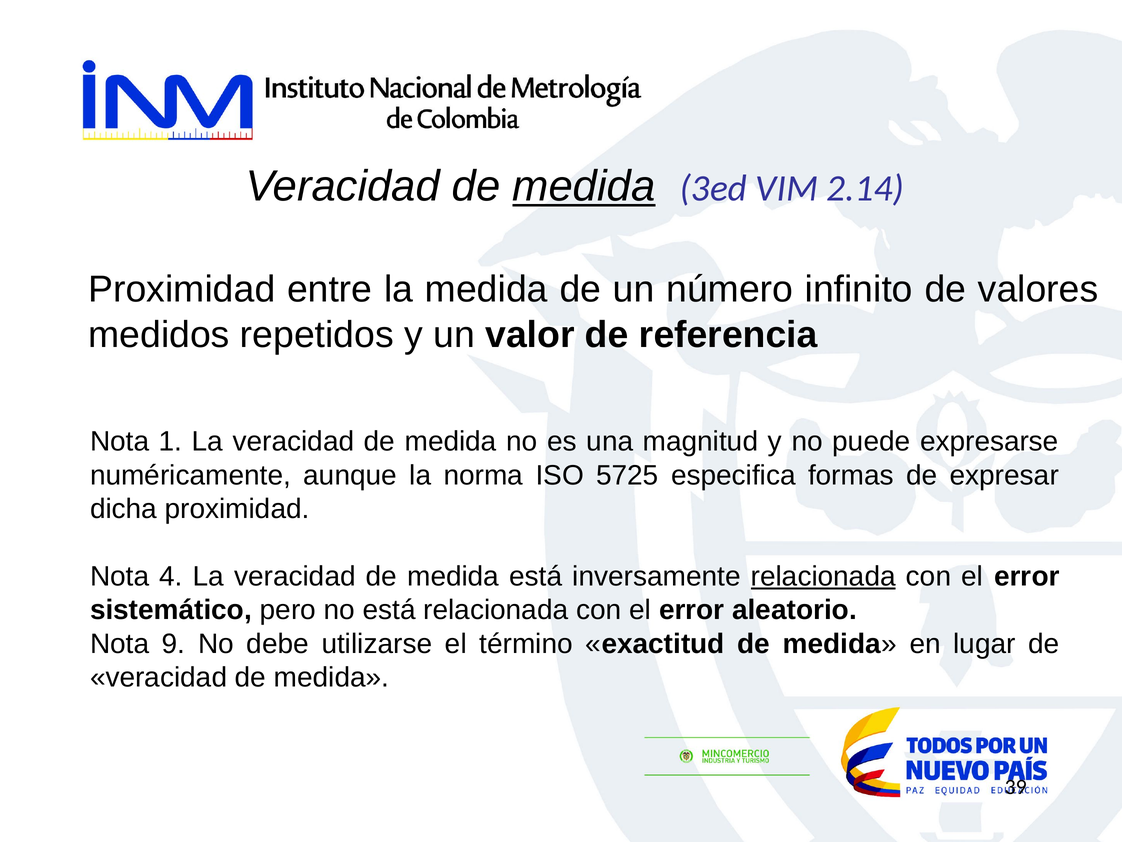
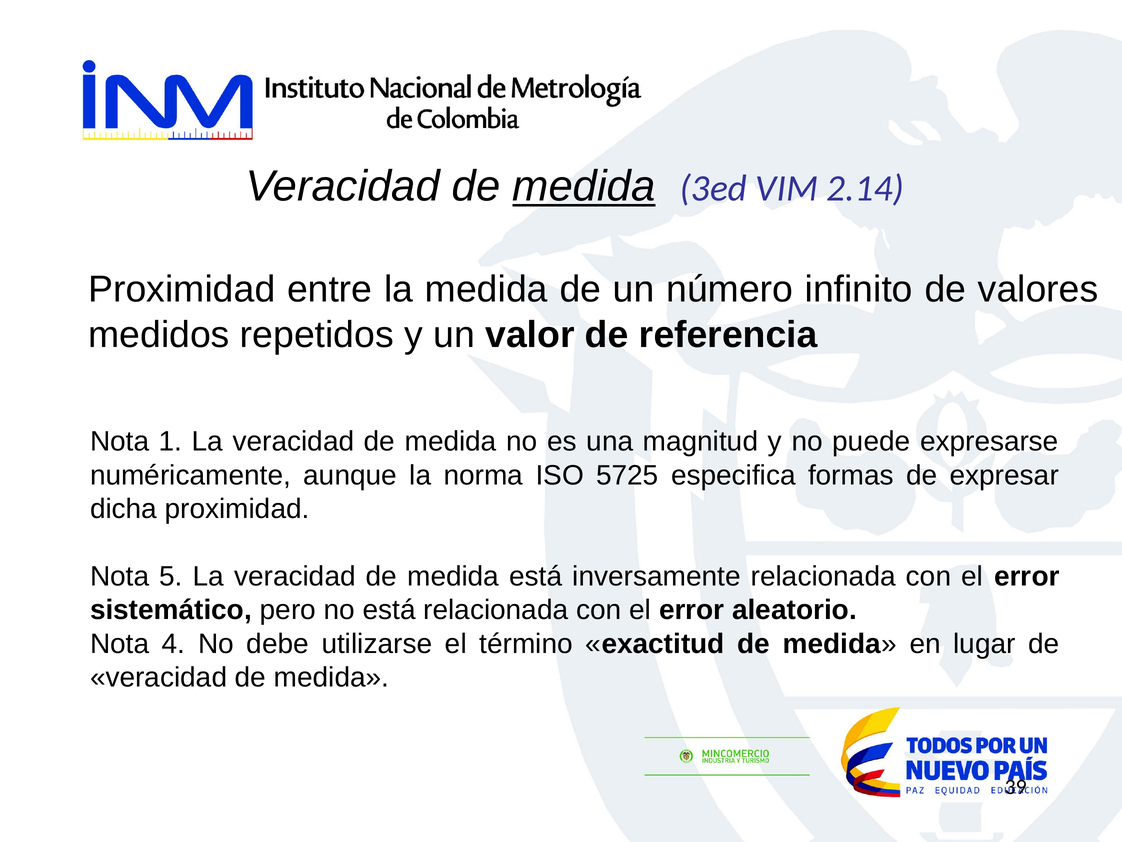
4: 4 -> 5 (171, 576)
relacionada underline: present -> none (823, 576)
9: 9 -> 4 (174, 643)
